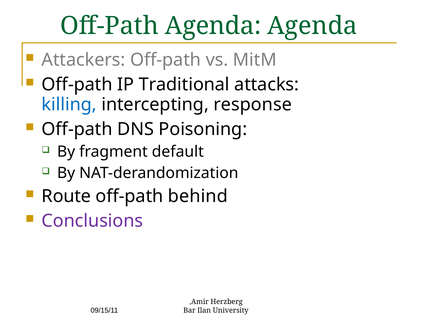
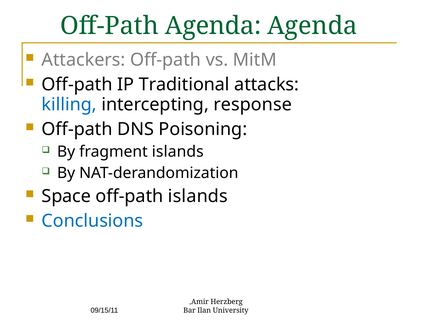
fragment default: default -> islands (178, 152)
Route: Route -> Space (66, 196)
off-path behind: behind -> islands (198, 196)
Conclusions colour: purple -> blue (92, 221)
